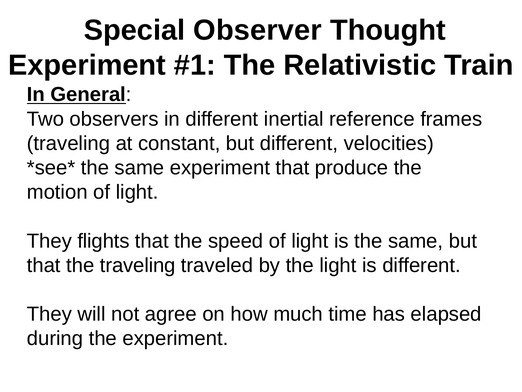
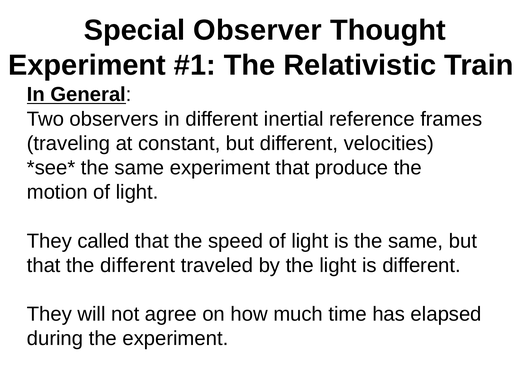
flights: flights -> called (103, 241)
the traveling: traveling -> different (138, 265)
